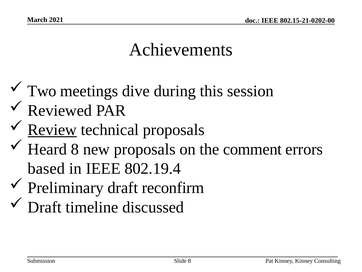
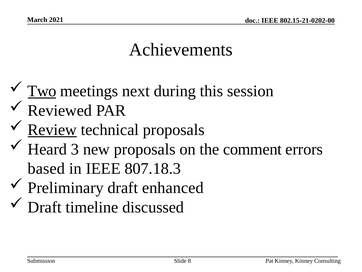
Two underline: none -> present (42, 91)
dive: dive -> next (136, 91)
Heard 8: 8 -> 3 (75, 149)
802.19.4: 802.19.4 -> 807.18.3 (153, 168)
reconfirm: reconfirm -> enhanced (173, 188)
